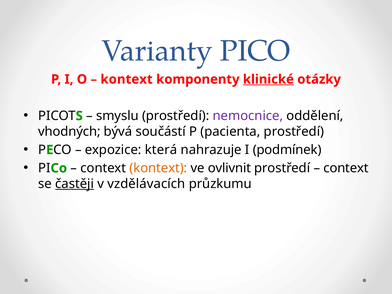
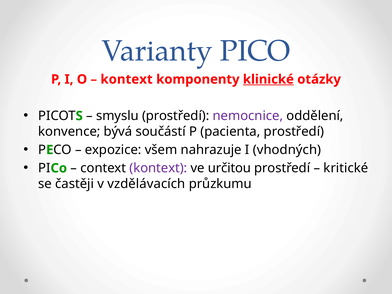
vhodných: vhodných -> konvence (69, 132)
která: která -> všem (161, 150)
podmínek: podmínek -> vhodných (287, 150)
kontext colour: orange -> purple (158, 168)
ovlivnit: ovlivnit -> určitou (229, 168)
context: context -> kritické (346, 168)
častěji underline: present -> none (75, 184)
